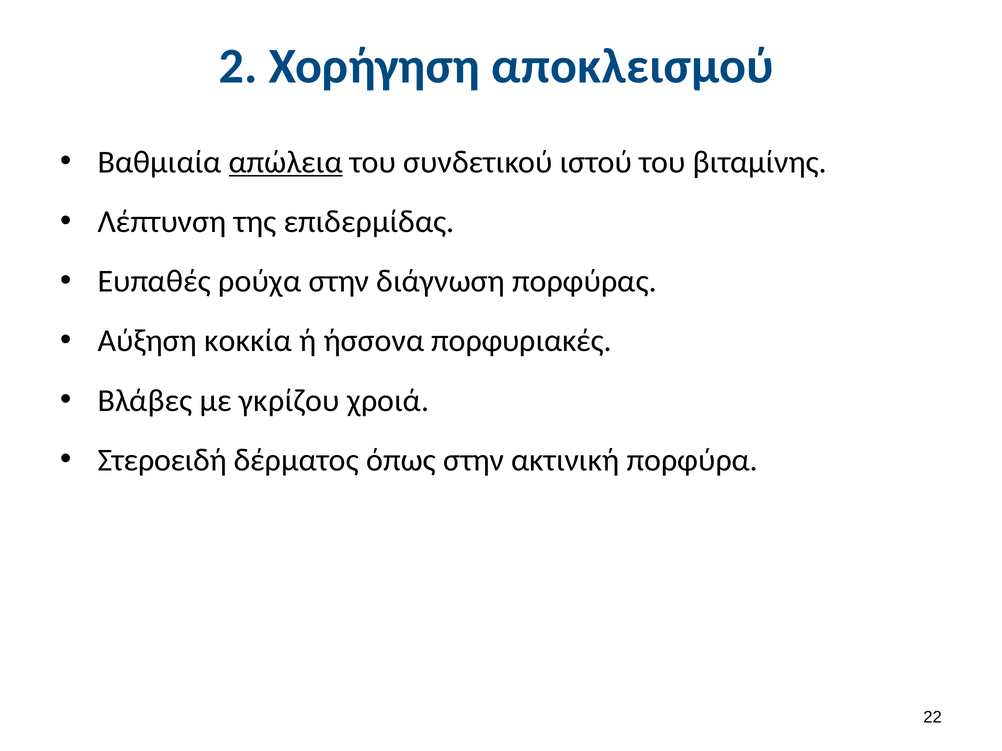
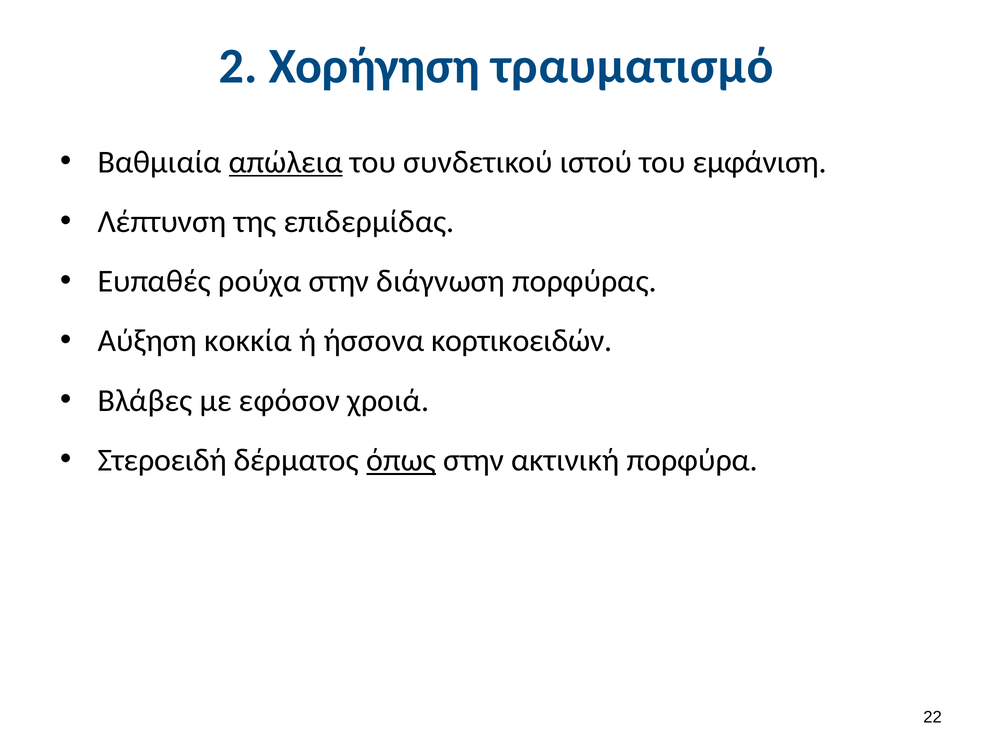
αποκλεισμού: αποκλεισμού -> τραυματισμό (632, 66)
βιταμίνης: βιταμίνης -> εμφάνιση (760, 162)
πορφυριακές: πορφυριακές -> κορτικοειδών (522, 341)
γκρίζου: γκρίζου -> εφόσον (289, 401)
όπως underline: none -> present (401, 460)
